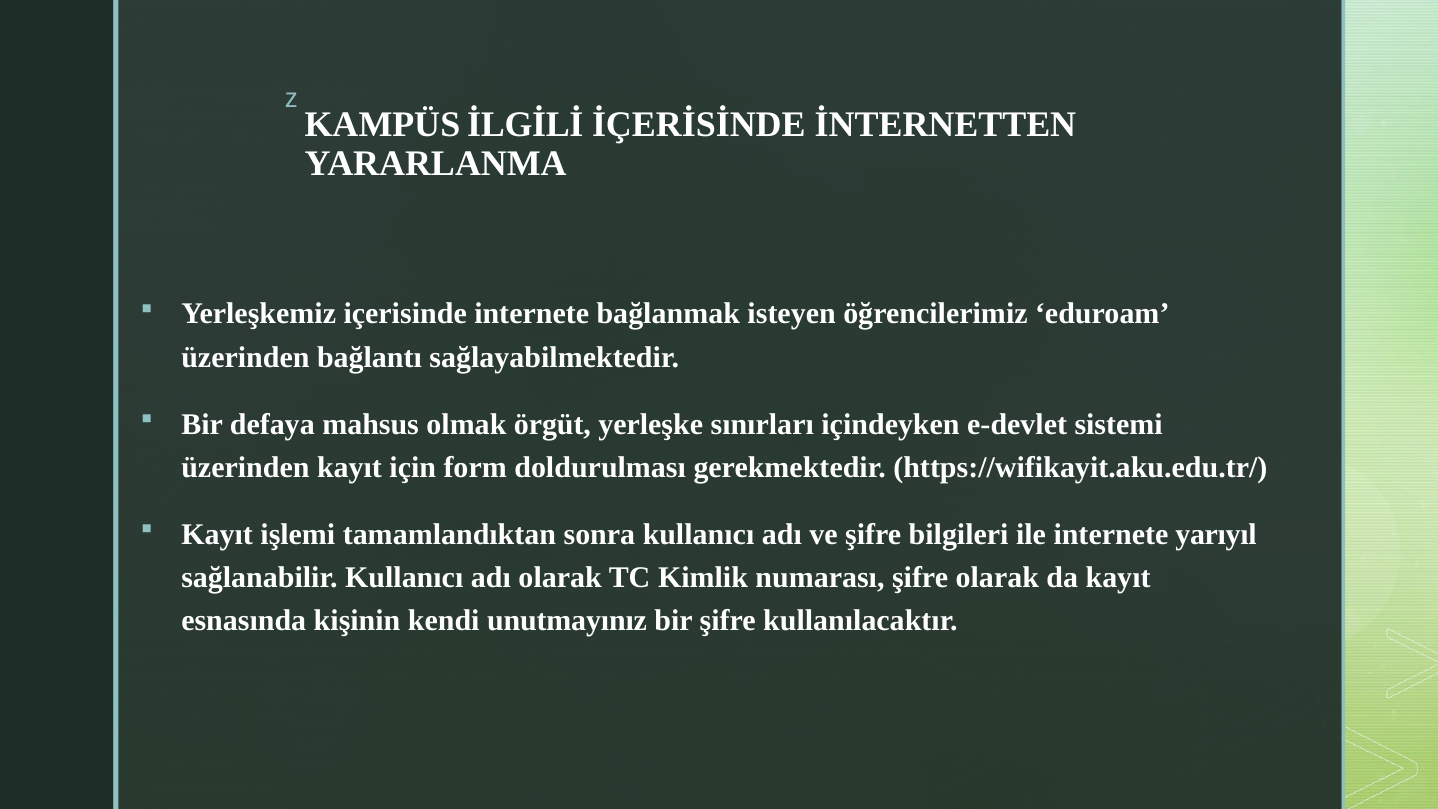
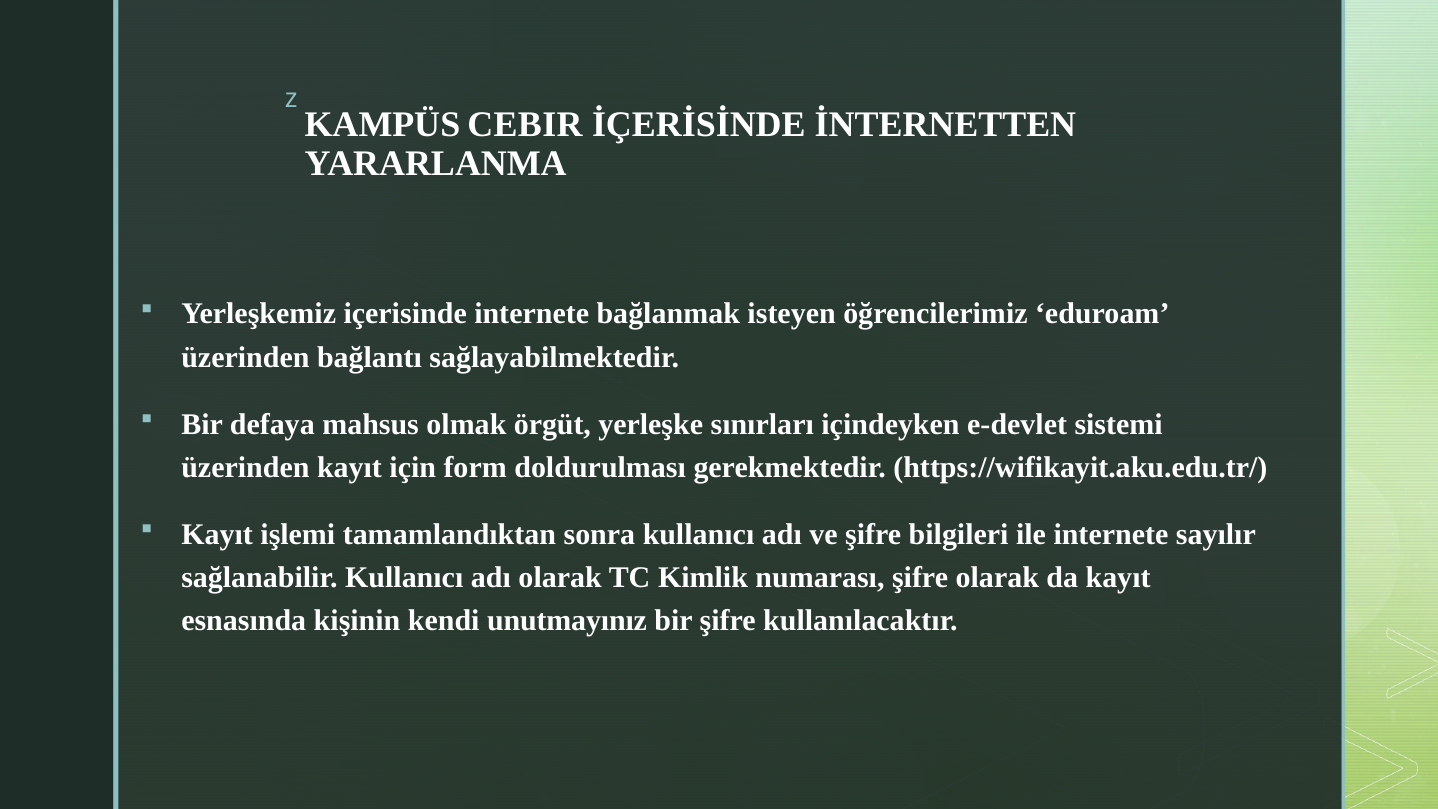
İLGİLİ: İLGİLİ -> CEBIR (525, 124)
yarıyıl: yarıyıl -> sayılır (1216, 534)
